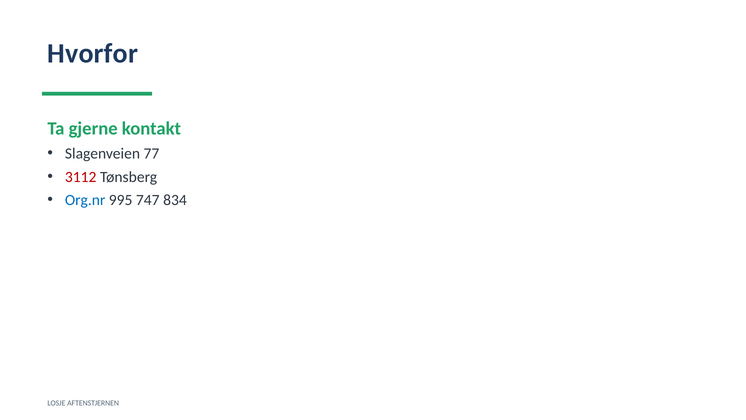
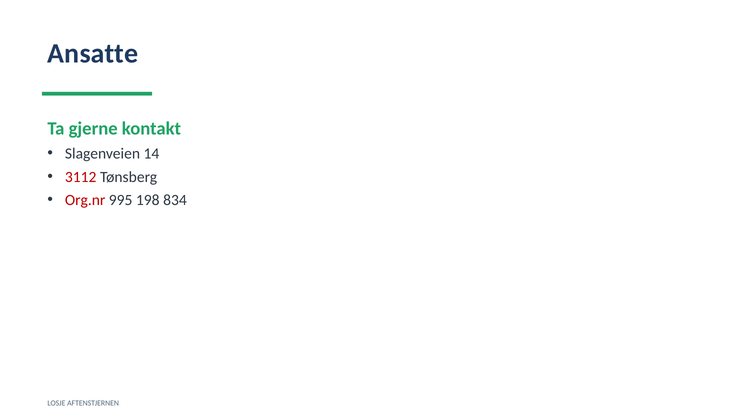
Hvorfor: Hvorfor -> Ansatte (93, 53)
77: 77 -> 14 (151, 153)
Org.nr colour: blue -> red (85, 200)
747: 747 -> 198 (148, 200)
